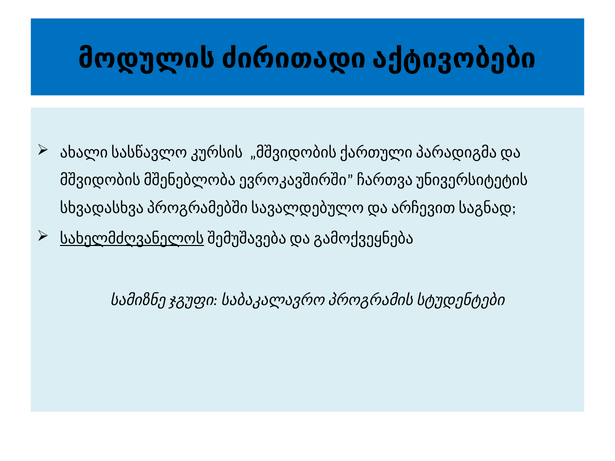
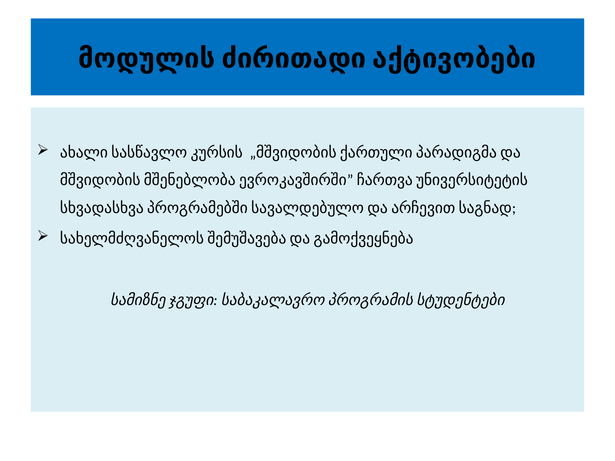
სახელმძღვანელოს underline: present -> none (132, 239)
